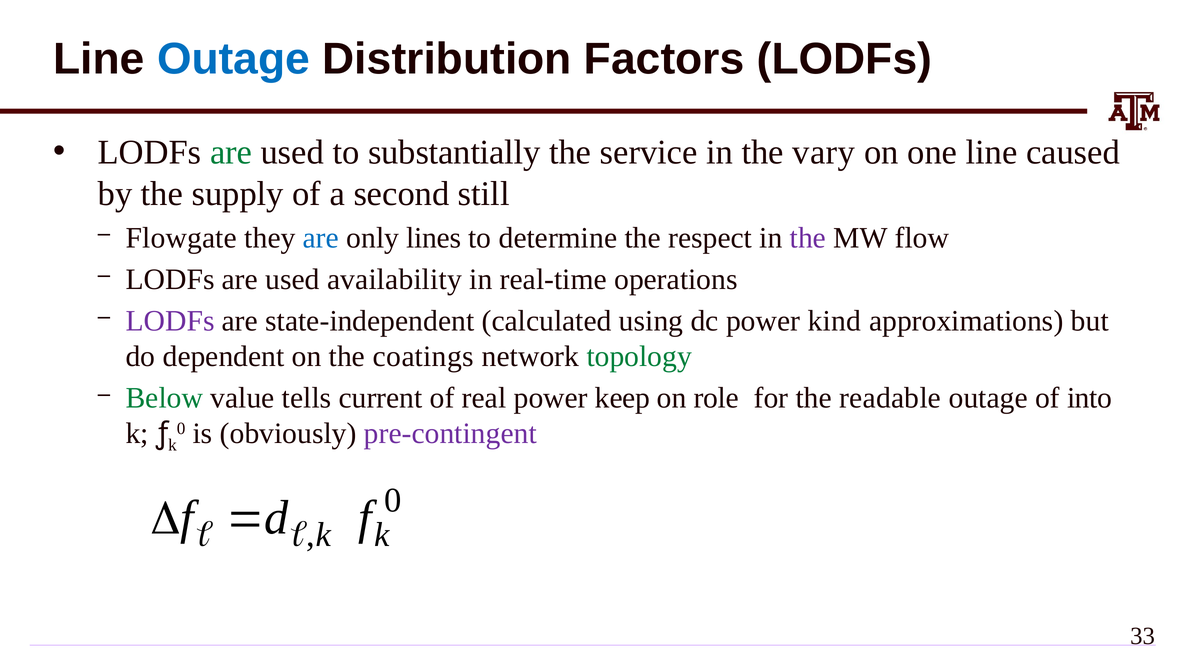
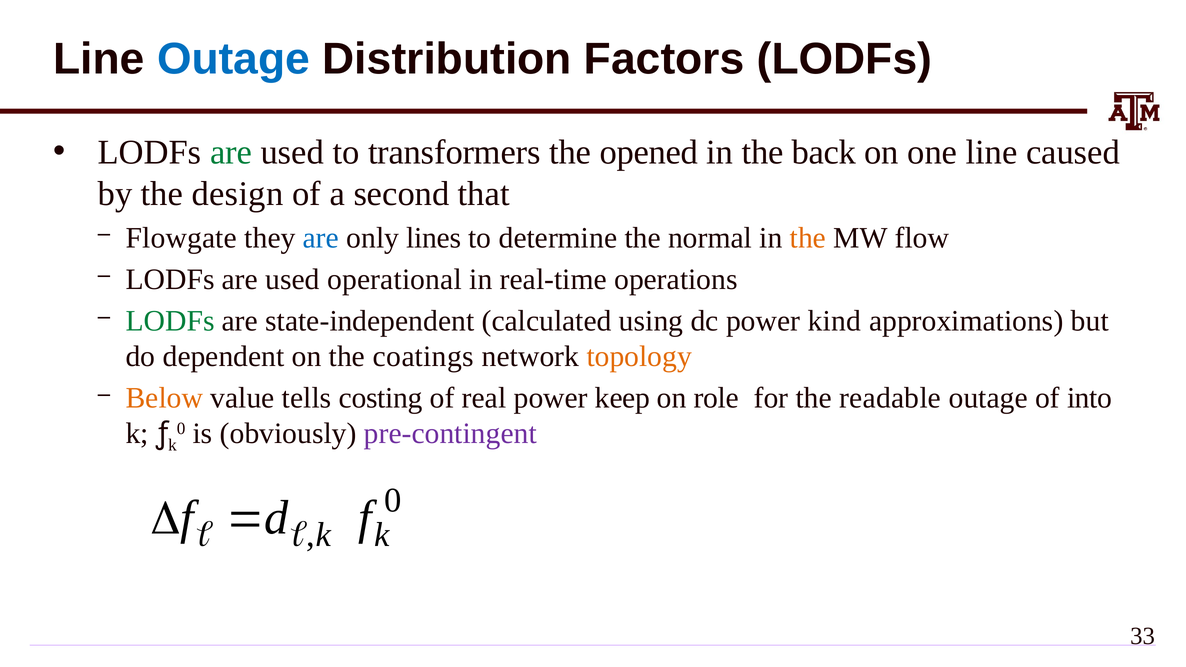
substantially: substantially -> transformers (454, 152)
service: service -> opened (649, 152)
vary: vary -> back (824, 152)
supply: supply -> design (238, 194)
still: still -> that (484, 194)
respect: respect -> normal (710, 238)
the colour: purple -> orange (808, 238)
availability: availability -> operational (394, 279)
LODFs colour: purple -> green (170, 321)
topology colour: green -> orange (639, 356)
Below colour: green -> orange (164, 398)
current: current -> costing (381, 398)
